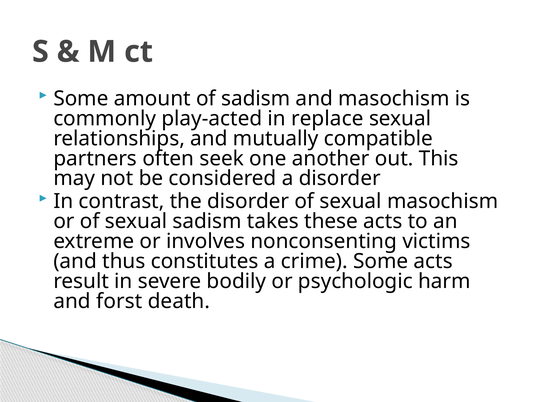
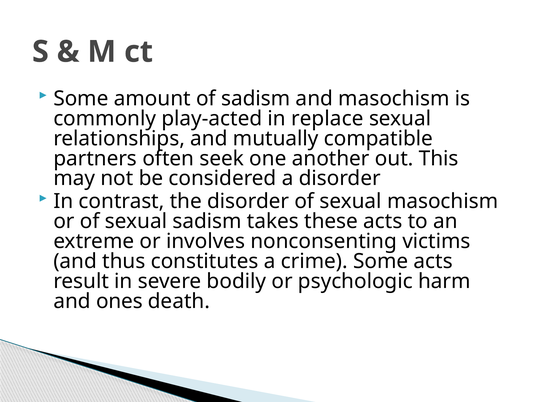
forst: forst -> ones (119, 301)
